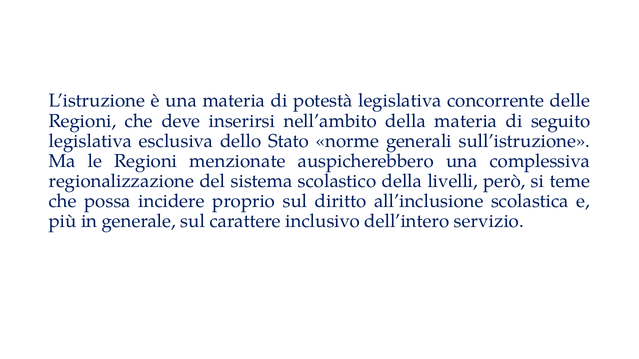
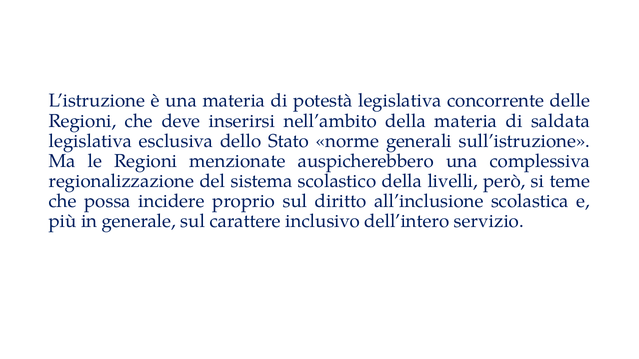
seguito: seguito -> saldata (561, 121)
